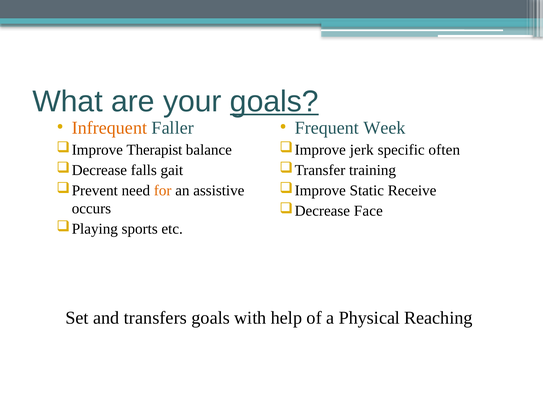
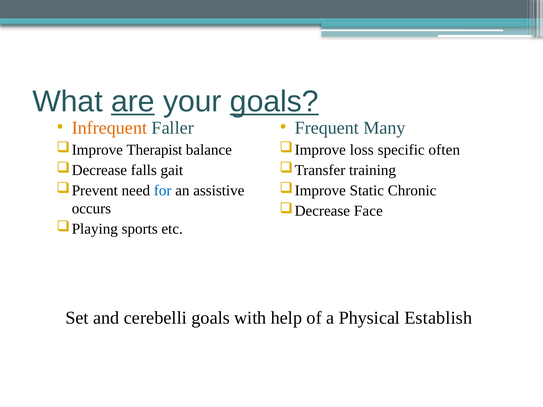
are underline: none -> present (133, 102)
Week: Week -> Many (385, 128)
jerk: jerk -> loss (362, 150)
for colour: orange -> blue (163, 191)
Receive: Receive -> Chronic (412, 191)
transfers: transfers -> cerebelli (155, 318)
Reaching: Reaching -> Establish (438, 318)
